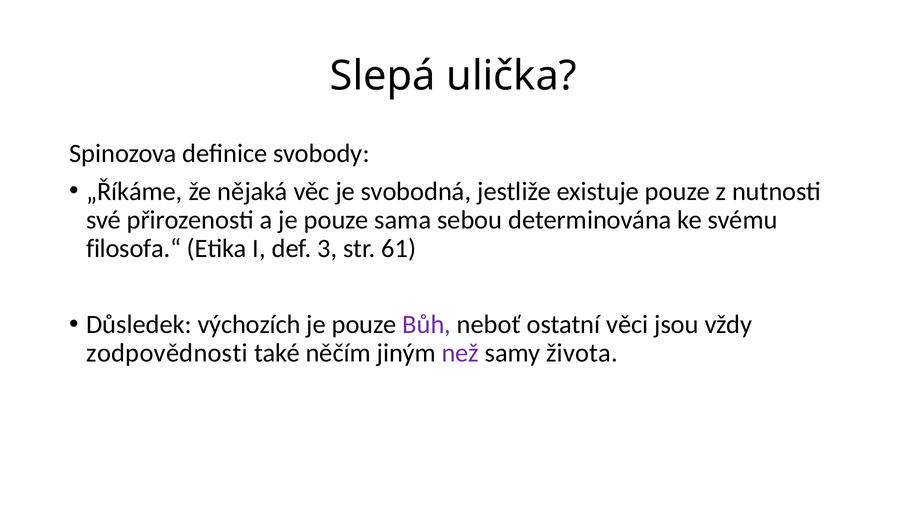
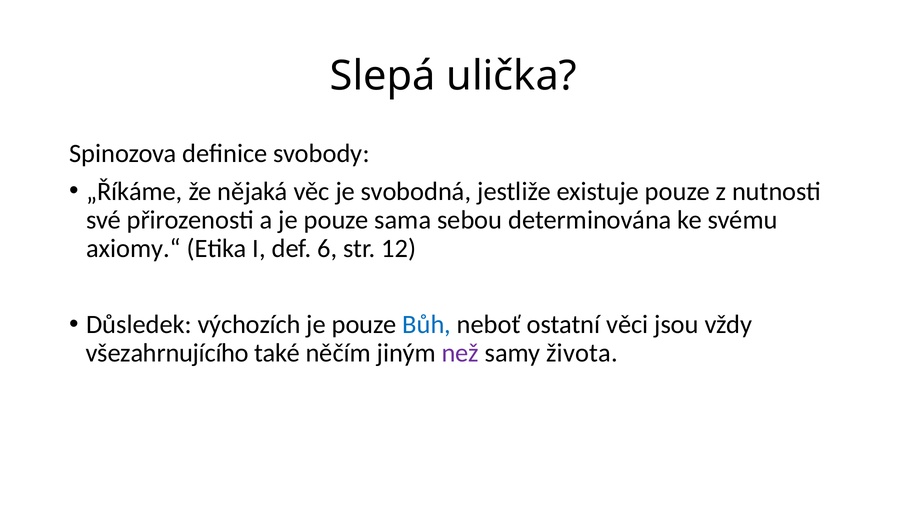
filosofa.“: filosofa.“ -> axiomy.“ (134, 249)
3: 3 -> 6 (327, 249)
61: 61 -> 12 (399, 249)
Bůh colour: purple -> blue (427, 325)
zodpovědnosti: zodpovědnosti -> všezahrnujícího (167, 353)
